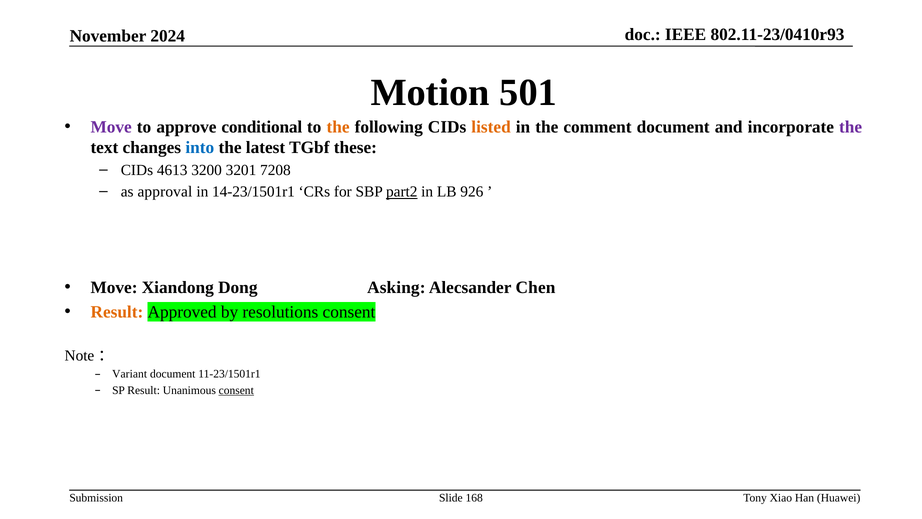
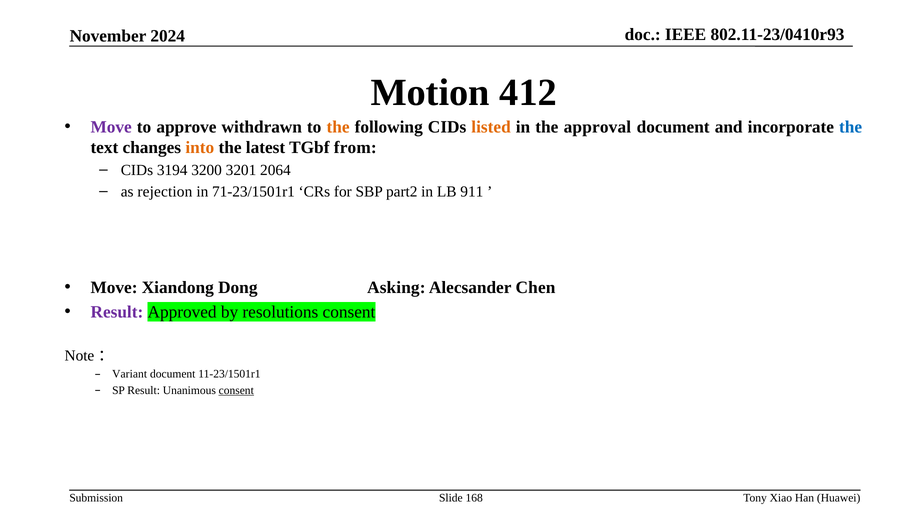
501: 501 -> 412 (528, 93)
conditional: conditional -> withdrawn (262, 127)
comment: comment -> approval (597, 127)
the colour: purple -> blue (851, 127)
into colour: blue -> orange (200, 148)
these: these -> from (355, 148)
4613: 4613 -> 3194 (172, 170)
7208: 7208 -> 2064 (275, 170)
approval: approval -> rejection (165, 192)
14-23/1501r1: 14-23/1501r1 -> 71-23/1501r1 (253, 192)
part2 underline: present -> none (402, 192)
926: 926 -> 911 (472, 192)
Result colour: orange -> purple (117, 312)
